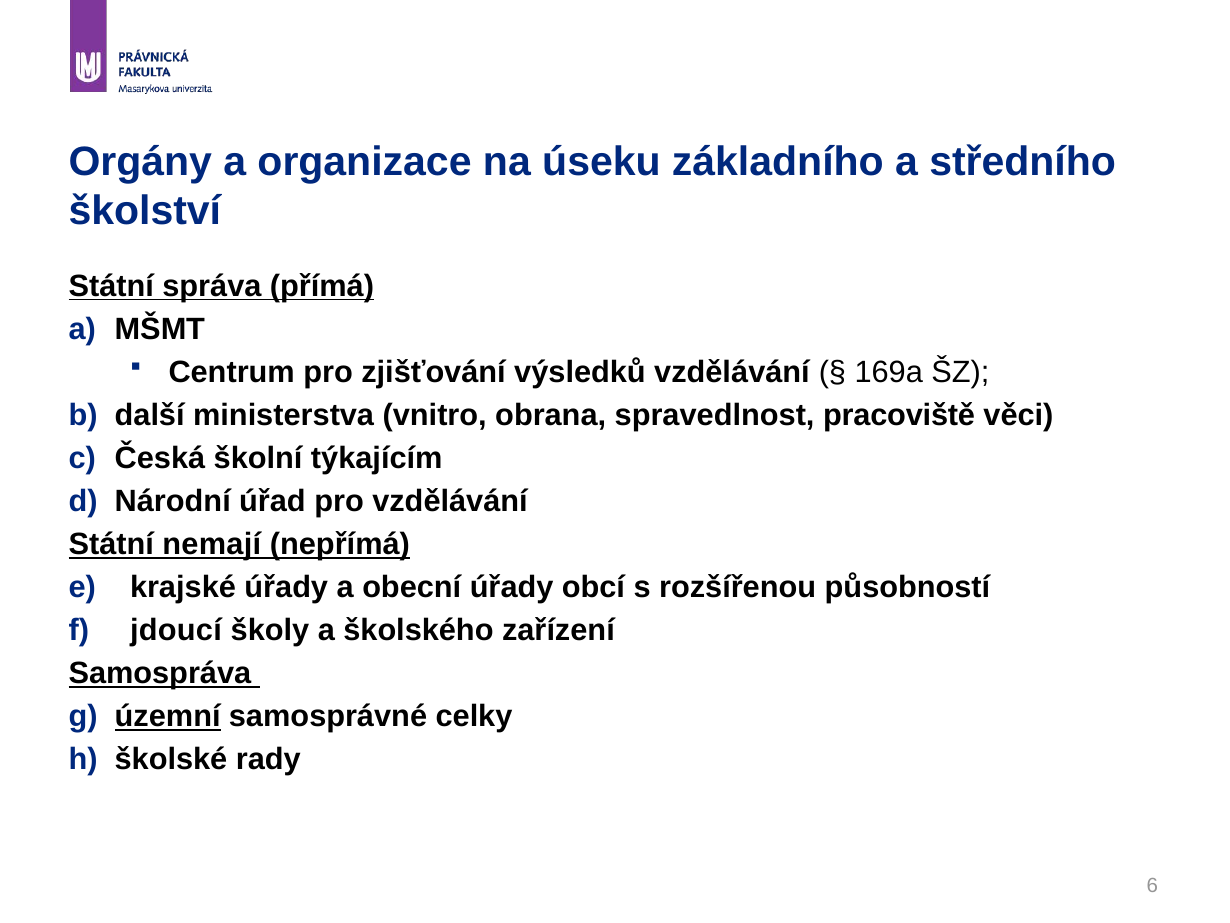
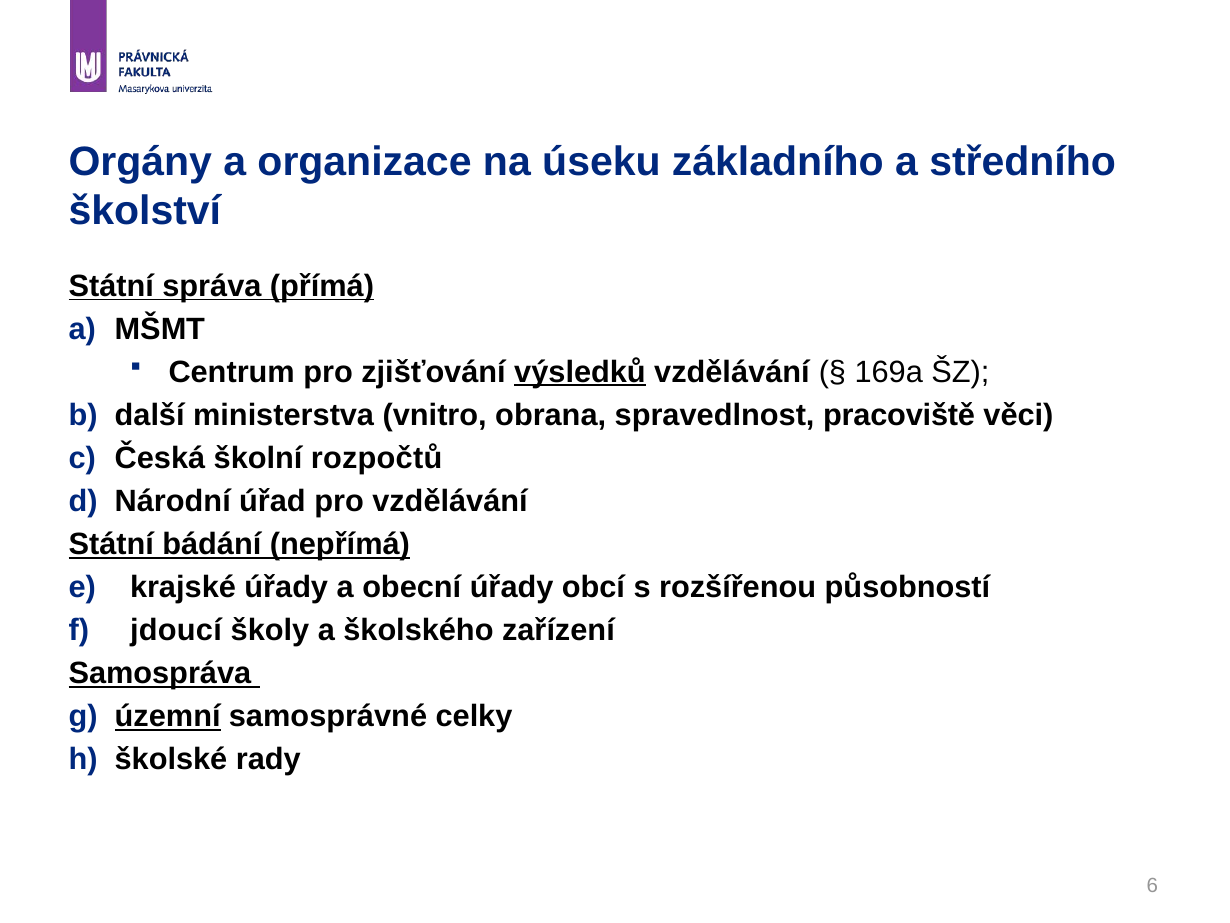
výsledků underline: none -> present (580, 372)
týkajícím: týkajícím -> rozpočtů (377, 458)
nemají: nemají -> bádání (212, 544)
